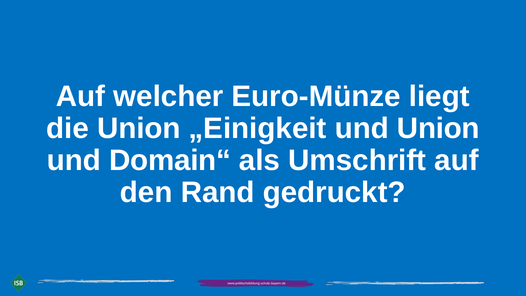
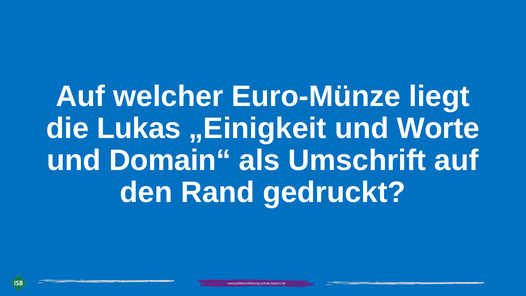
die Union: Union -> Lukas (139, 128)
und Union: Union -> Worte (438, 128)
